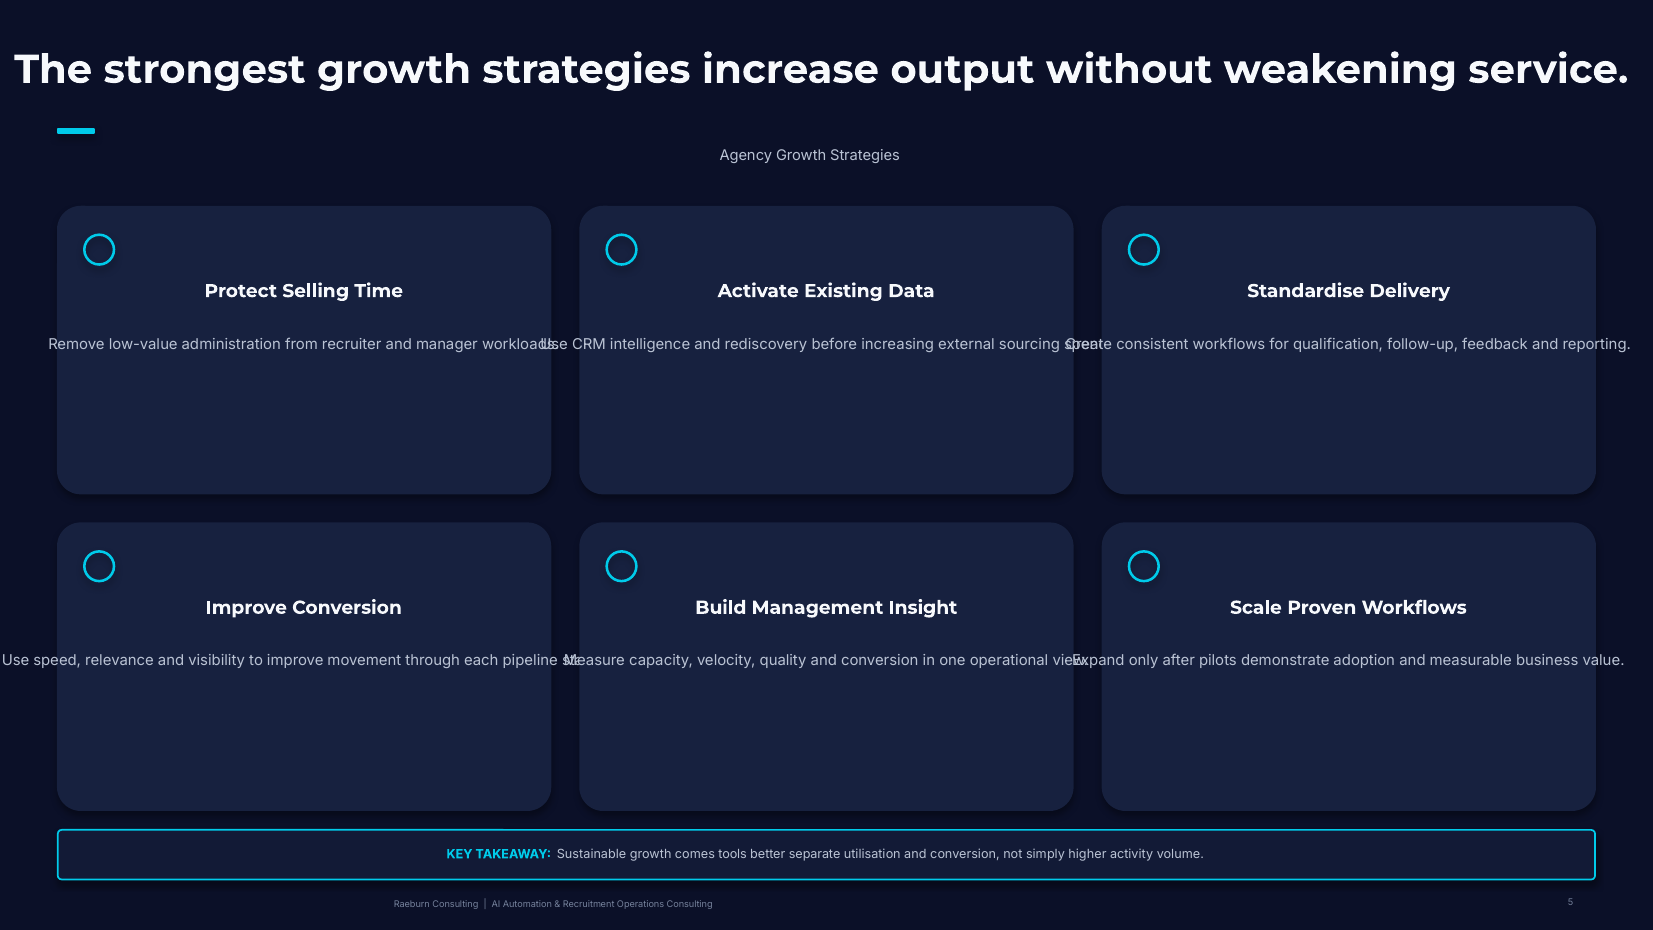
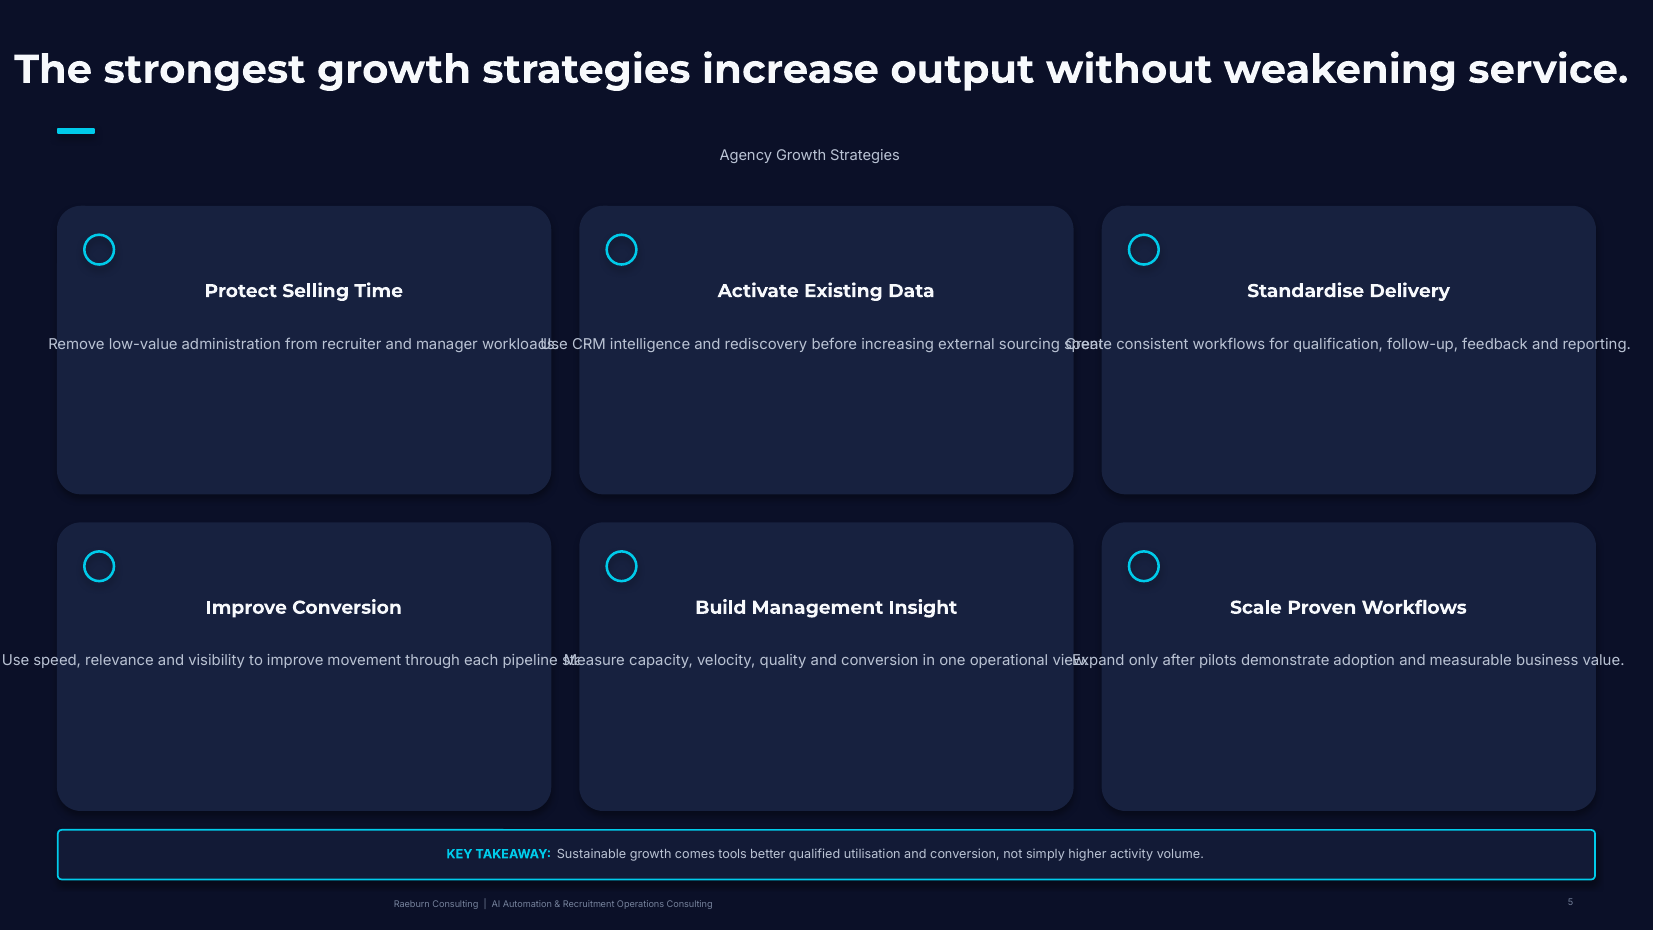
separate: separate -> qualified (815, 854)
